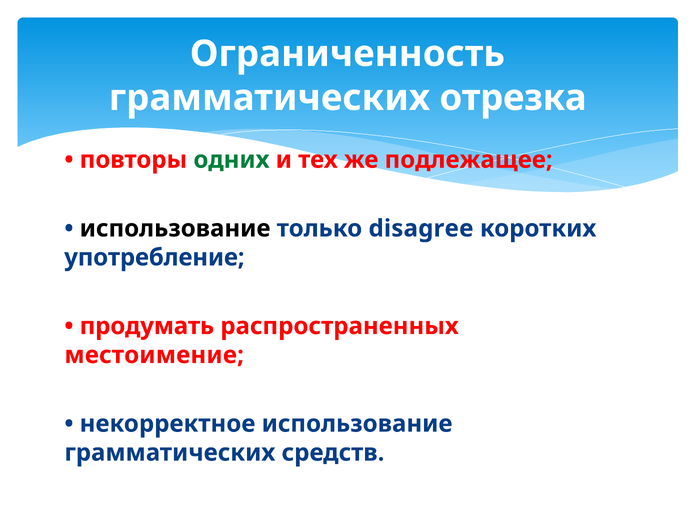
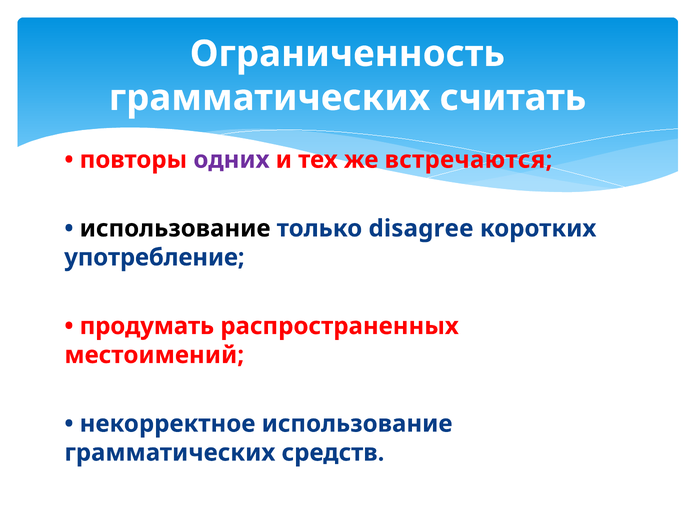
отрезка: отрезка -> считать (513, 98)
одних colour: green -> purple (231, 160)
подлежащее: подлежащее -> встречаются (468, 160)
местоимение: местоимение -> местоимений (154, 355)
